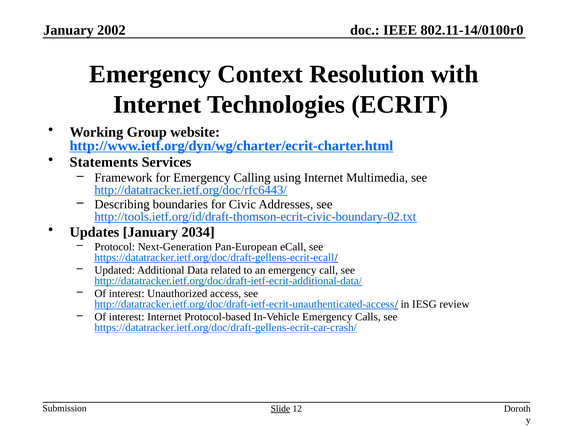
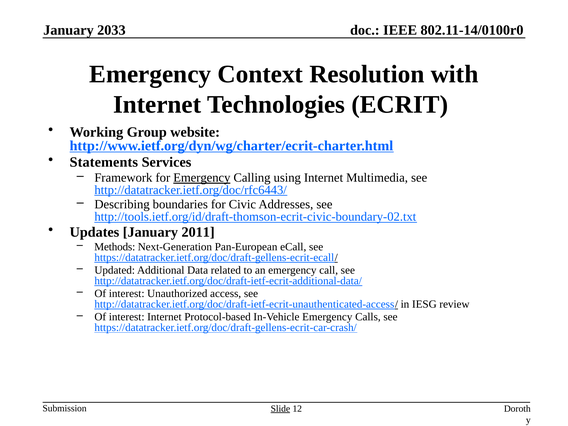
2002: 2002 -> 2033 (111, 30)
Emergency underline: none -> present (202, 178)
2034: 2034 -> 2011 (198, 232)
Protocol: Protocol -> Methods (115, 247)
